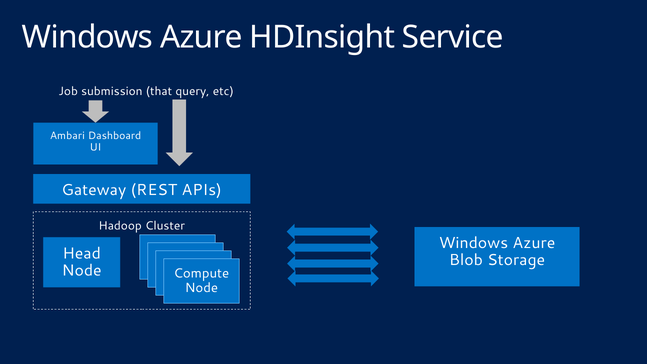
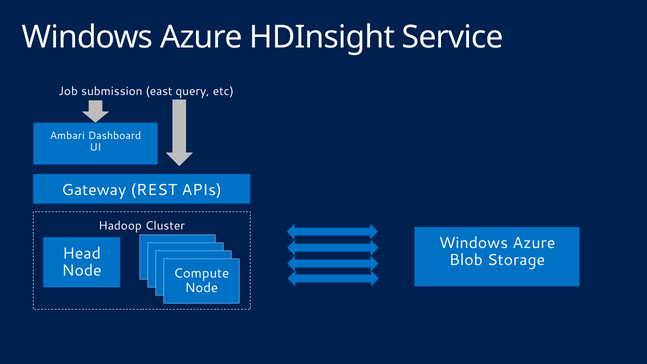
that: that -> east (159, 91)
